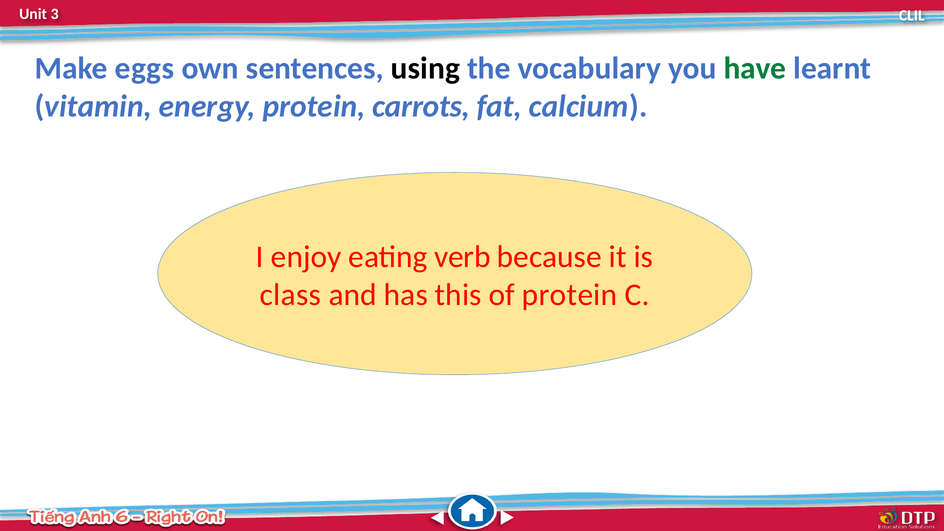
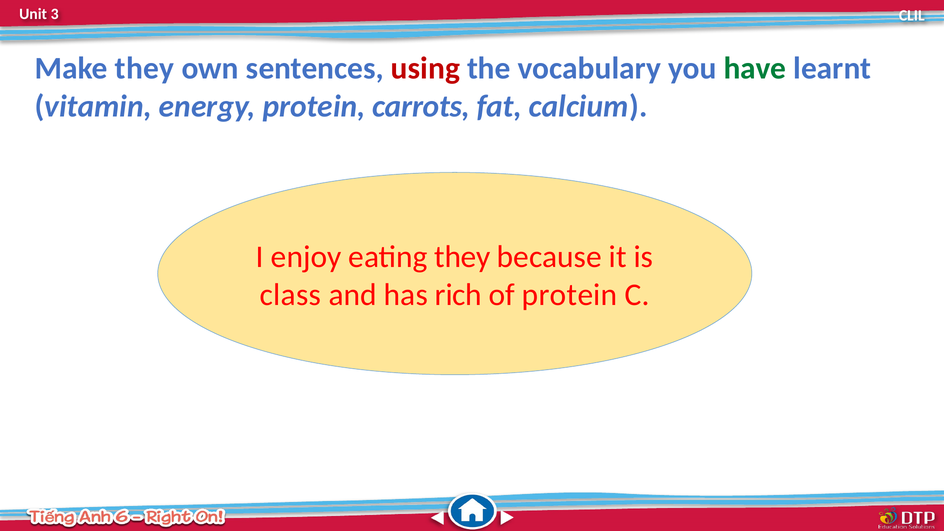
Make eggs: eggs -> they (145, 68)
using colour: black -> red (425, 68)
eating verb: verb -> they (462, 257)
this: this -> rich (458, 295)
